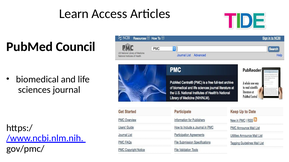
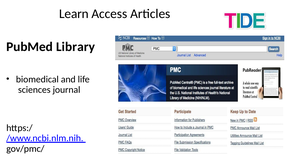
Council: Council -> Library (76, 47)
